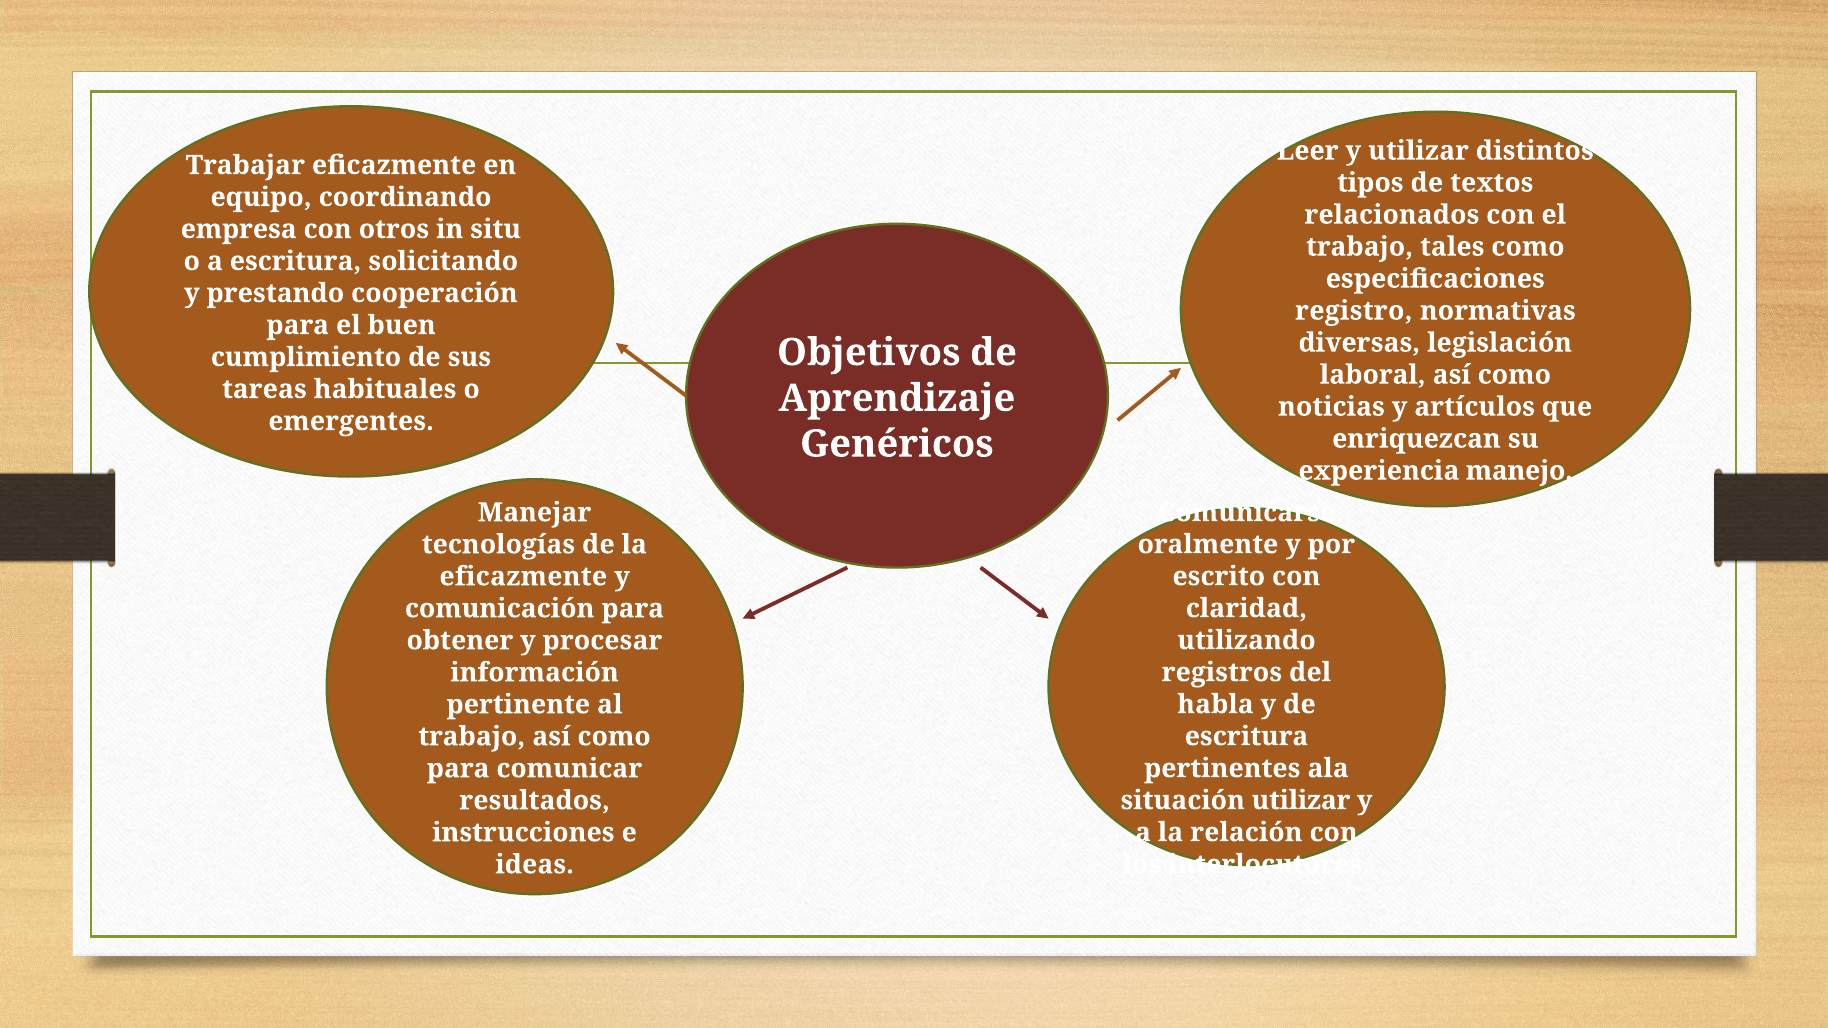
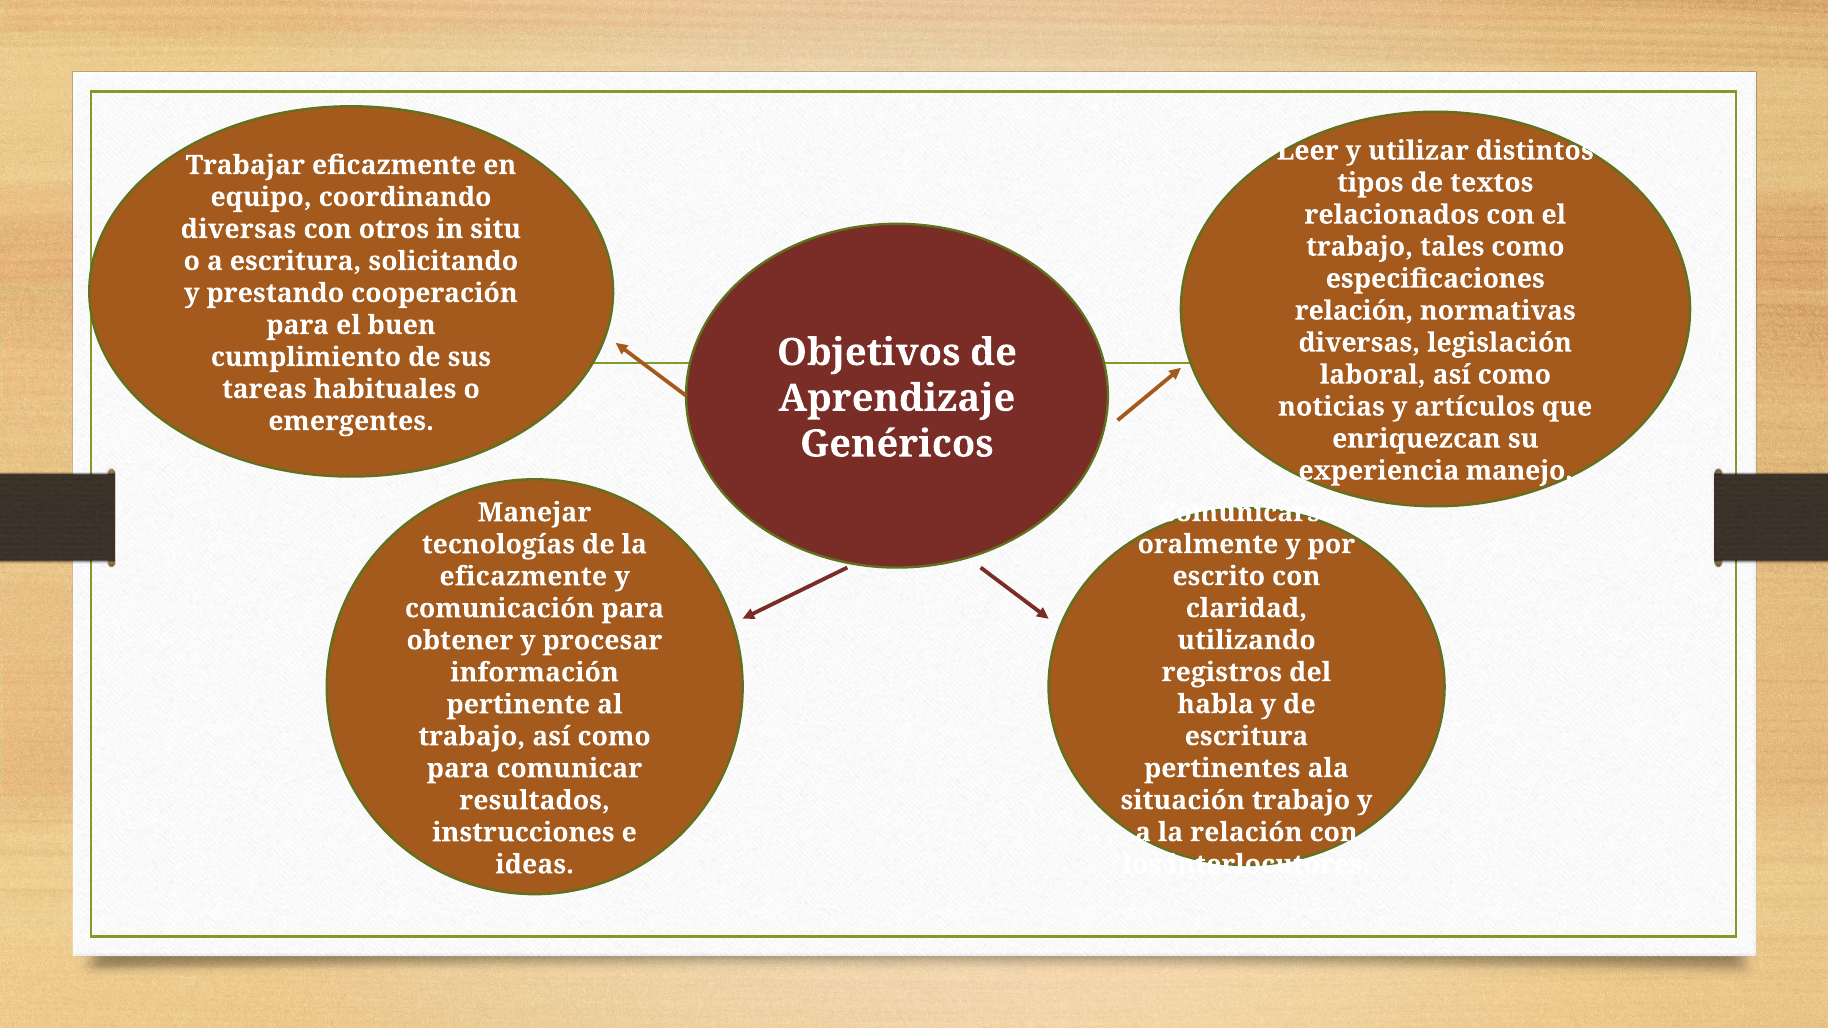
empresa: empresa -> diversas (239, 229)
registro: registro -> relación (1354, 311)
situación utilizar: utilizar -> trabajo (1301, 801)
